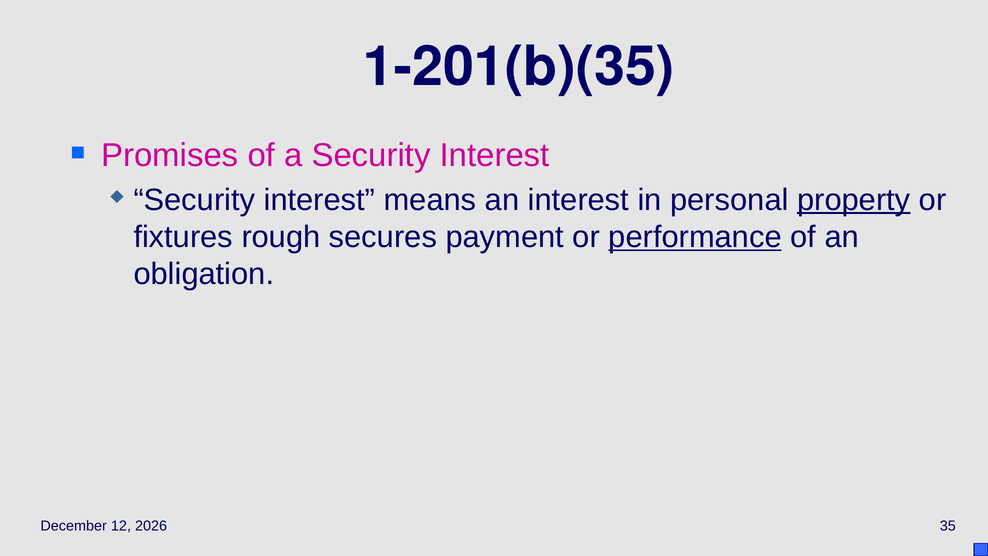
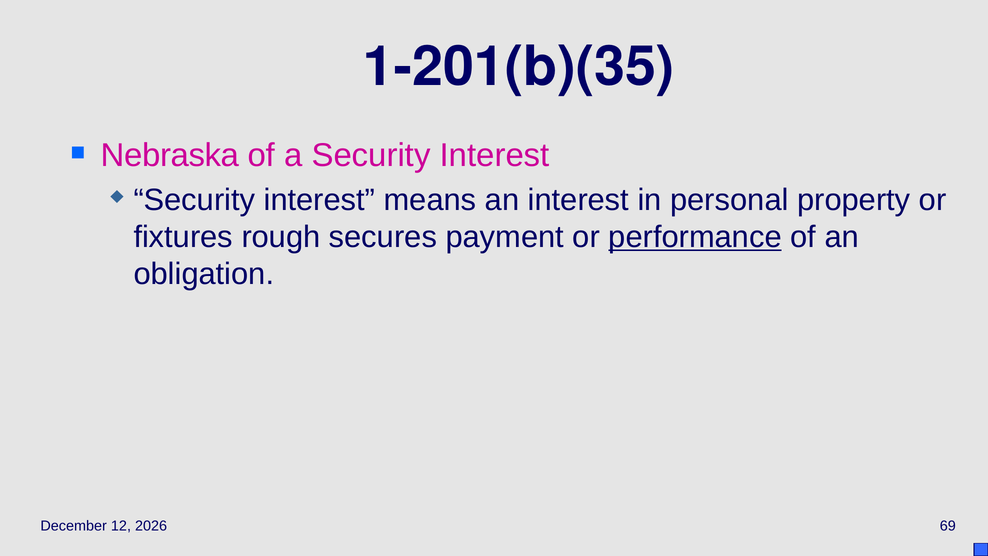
Promises: Promises -> Nebraska (170, 155)
property underline: present -> none (854, 200)
35: 35 -> 69 (948, 526)
